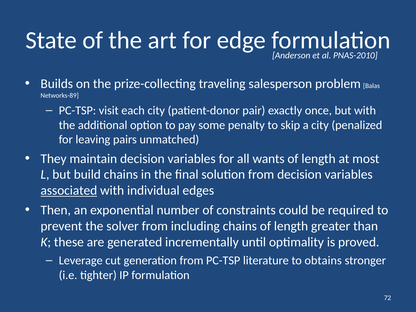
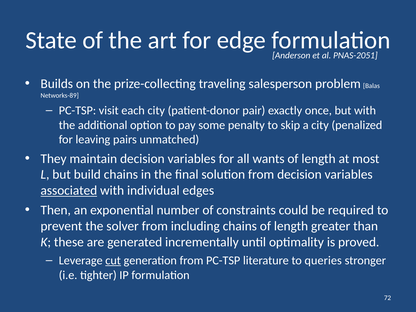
PNAS-2010: PNAS-2010 -> PNAS-2051 (355, 56)
cut underline: none -> present (113, 260)
obtains: obtains -> queries (323, 260)
